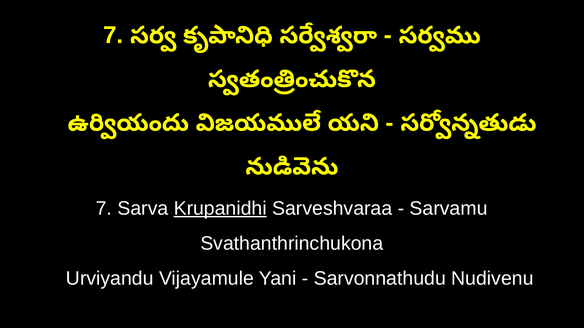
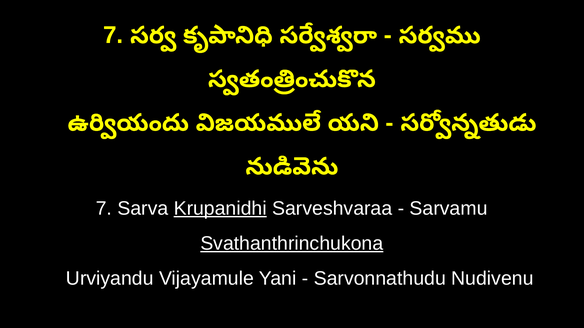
Svathanthrinchukona underline: none -> present (292, 244)
